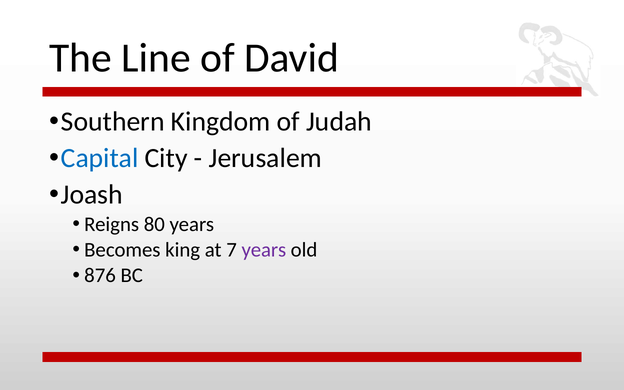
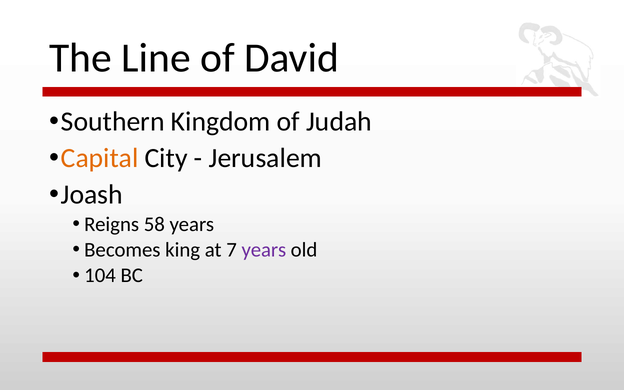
Capital colour: blue -> orange (100, 158)
80: 80 -> 58 (154, 224)
876: 876 -> 104 (100, 276)
